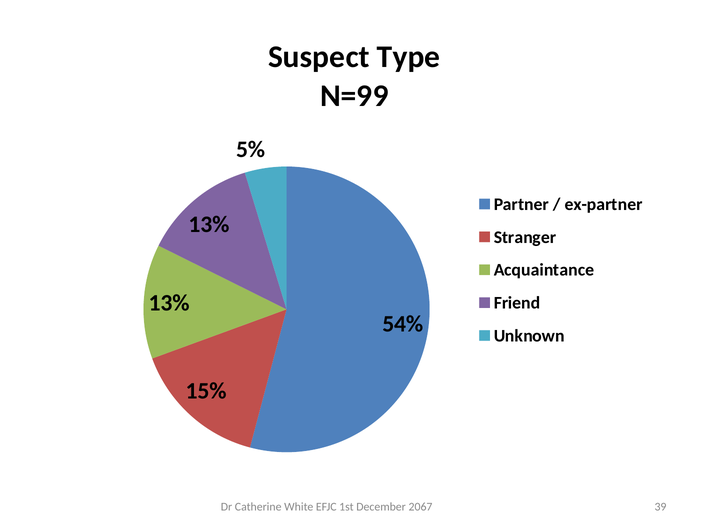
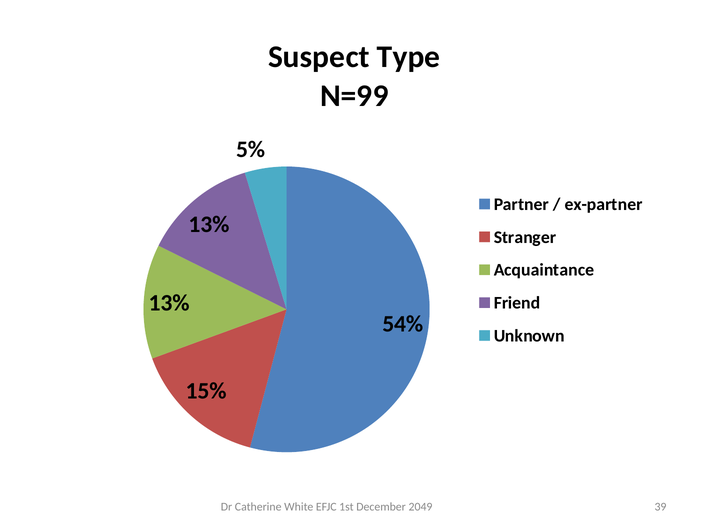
2067: 2067 -> 2049 (421, 508)
